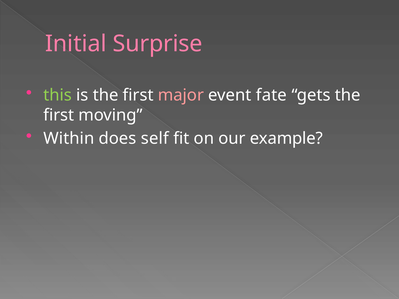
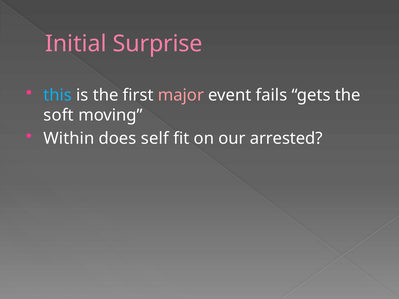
this colour: light green -> light blue (58, 95)
fate: fate -> fails (271, 95)
first: first -> soft (59, 115)
example: example -> arrested (286, 138)
